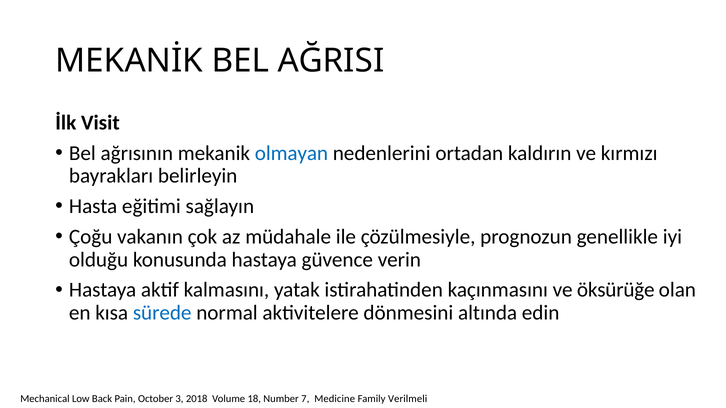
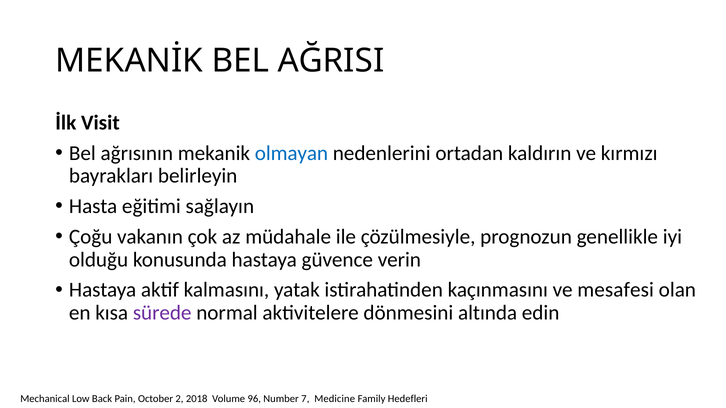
öksürüğe: öksürüğe -> mesafesi (616, 290)
sürede colour: blue -> purple (162, 313)
3: 3 -> 2 (179, 399)
18: 18 -> 96 (254, 399)
Verilmeli: Verilmeli -> Hedefleri (408, 399)
